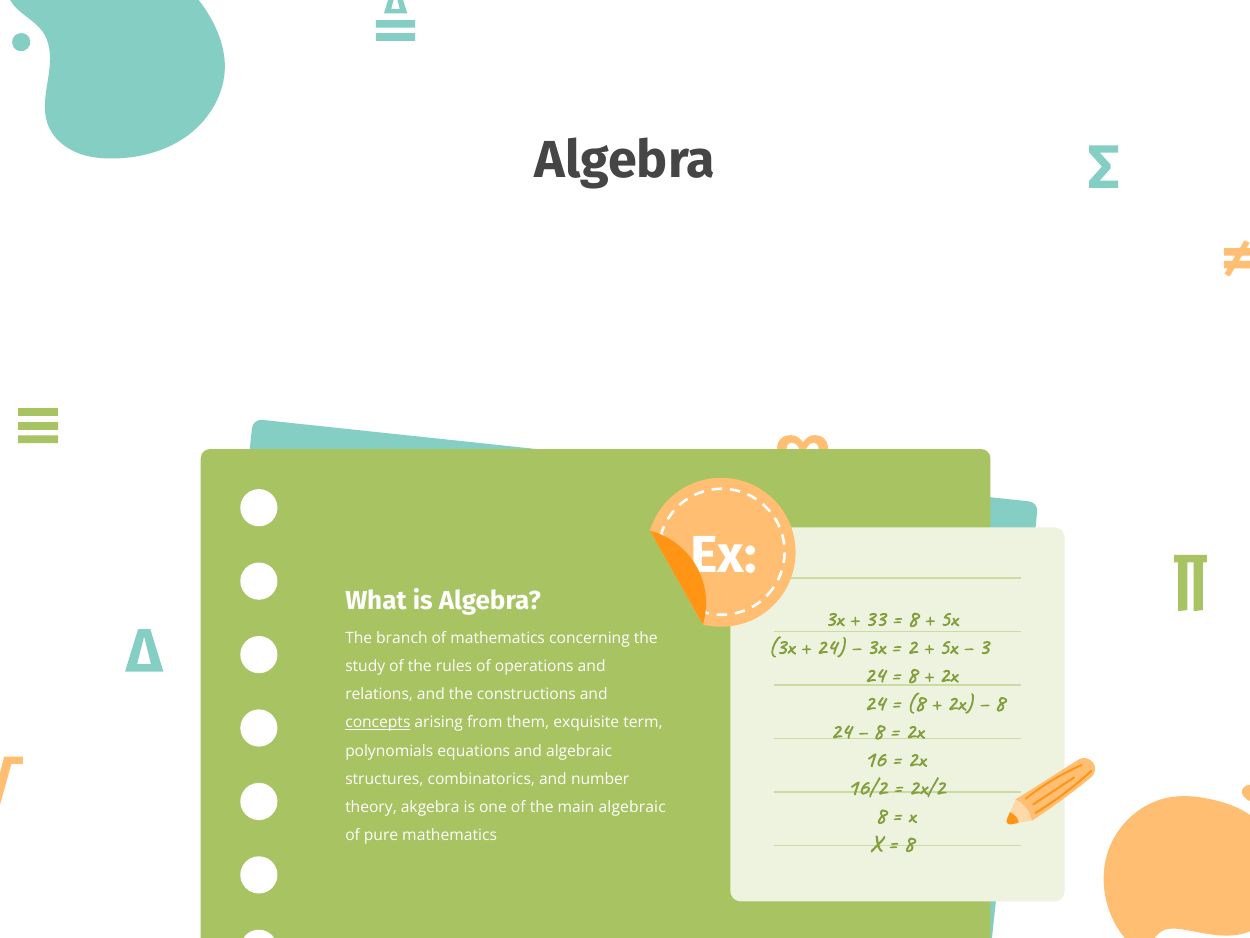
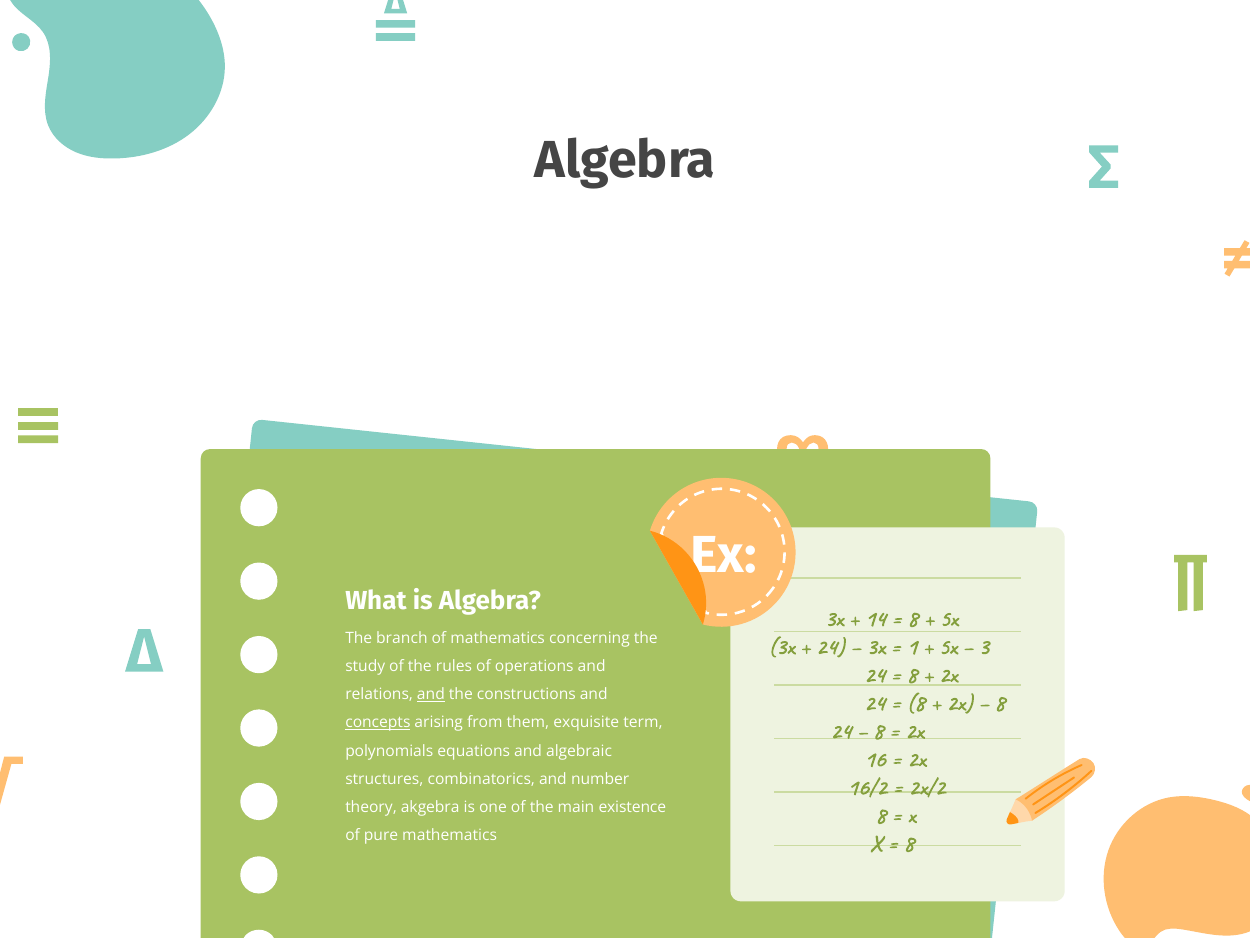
33: 33 -> 14 (875, 618)
2: 2 -> 1 (912, 646)
and underline: none -> present (431, 694)
main algebraic: algebraic -> existence (632, 807)
